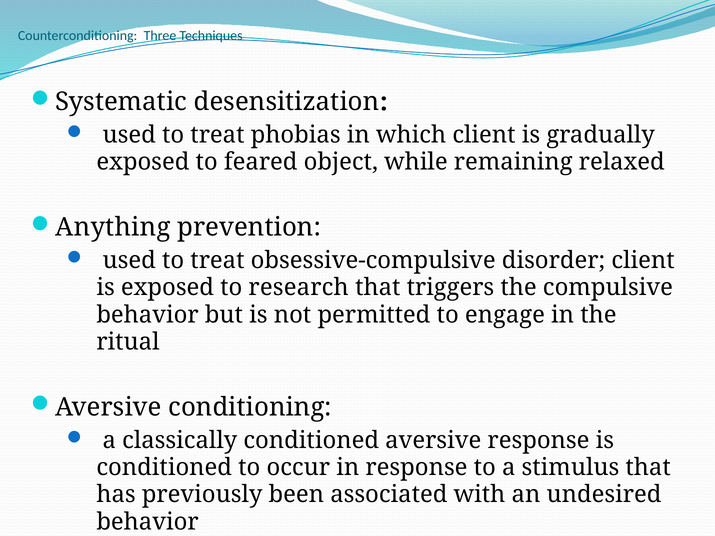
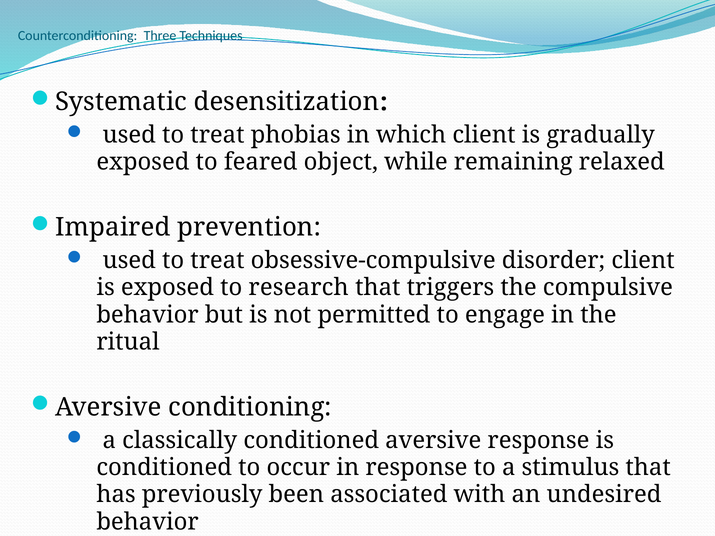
Anything: Anything -> Impaired (113, 228)
